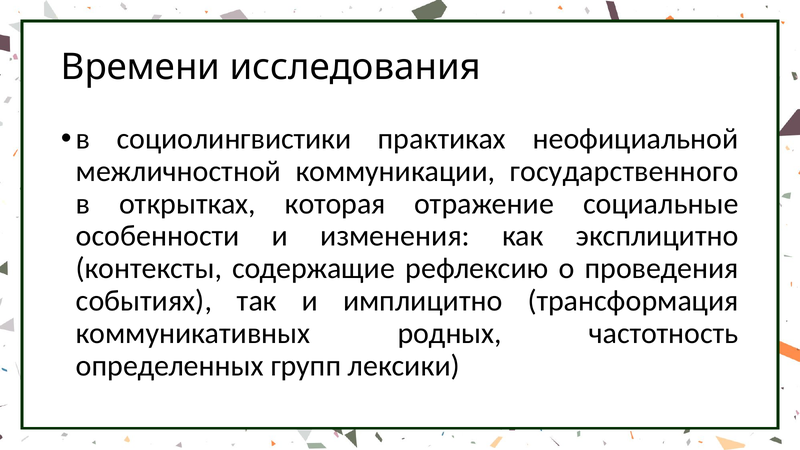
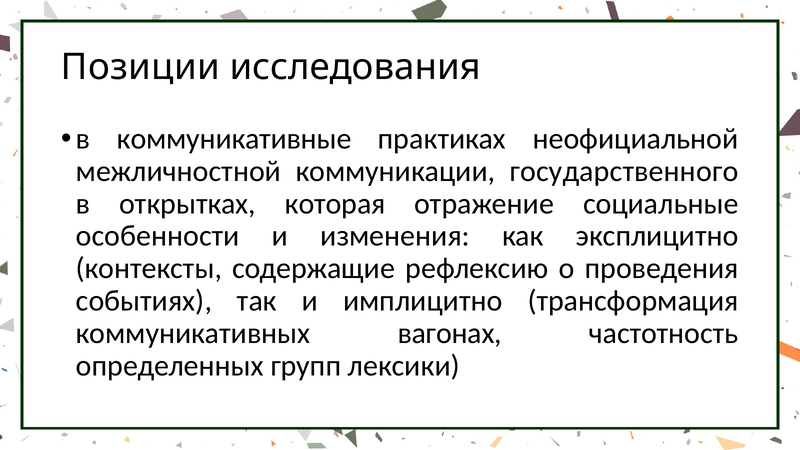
Времени: Времени -> Позиции (140, 67)
социолингвистики: социолингвистики -> коммуникативные (234, 139)
родных: родных -> вагонах (450, 333)
